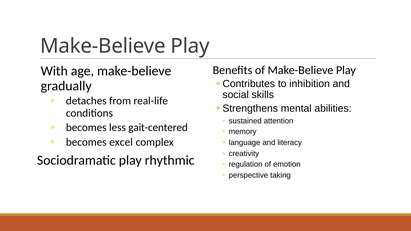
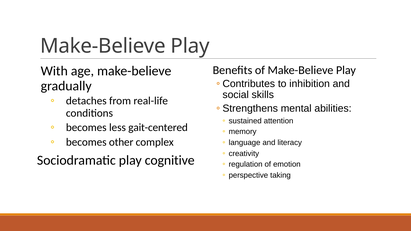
excel: excel -> other (121, 142)
rhythmic: rhythmic -> cognitive (170, 160)
